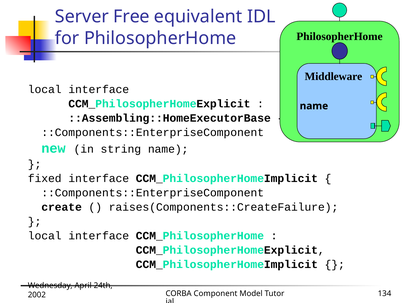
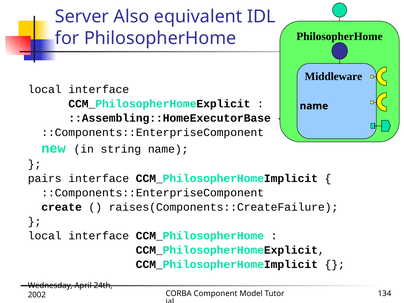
Free: Free -> Also (131, 17)
fixed: fixed -> pairs (45, 178)
